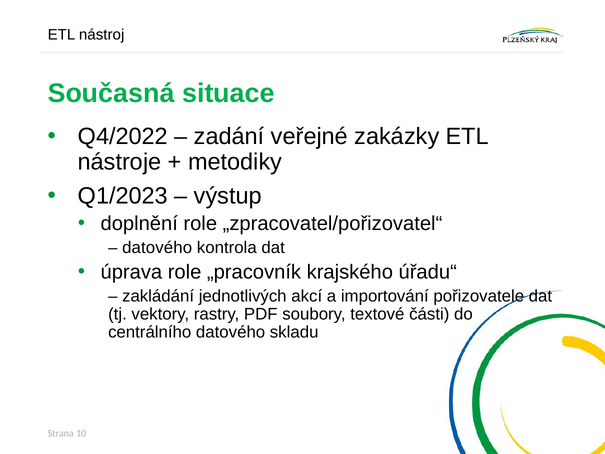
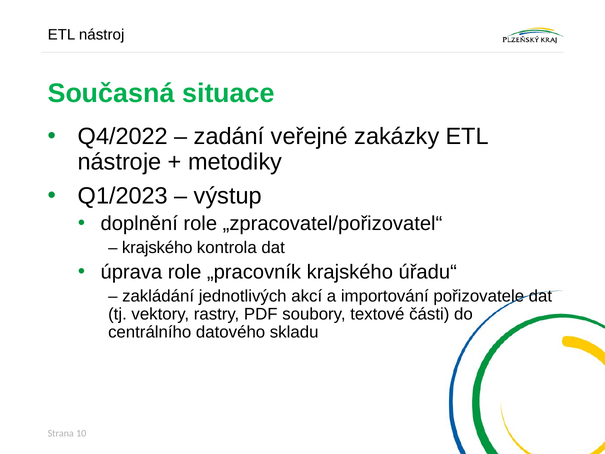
datového: datového -> krajského (157, 248)
